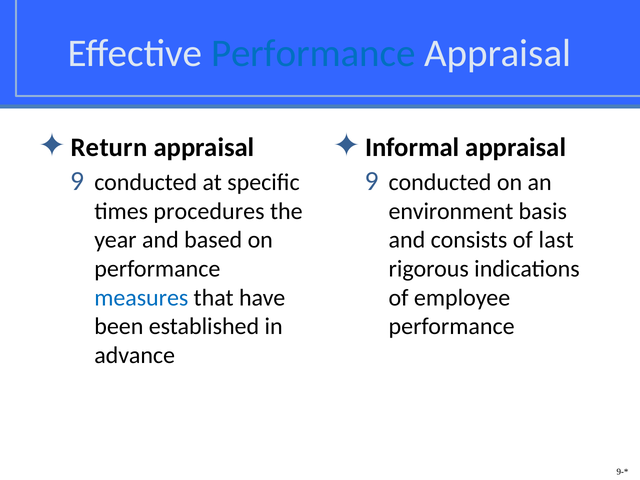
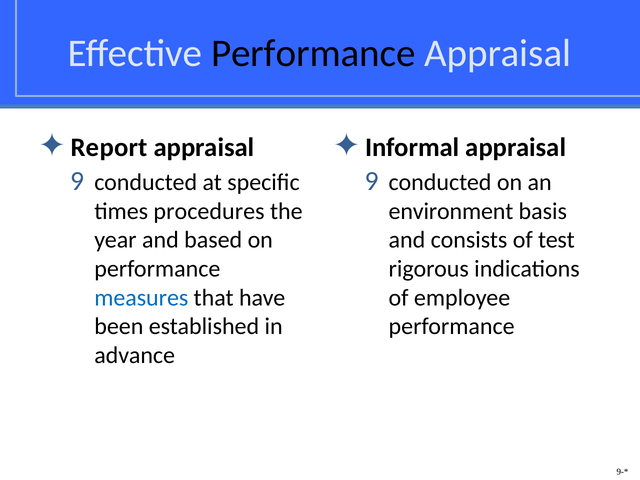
Performance colour: blue -> black (313, 53)
Return: Return -> Report (109, 147)
last: last -> test (556, 240)
